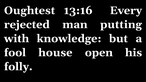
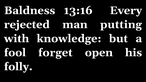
Oughtest: Oughtest -> Baldness (30, 11)
house: house -> forget (55, 53)
